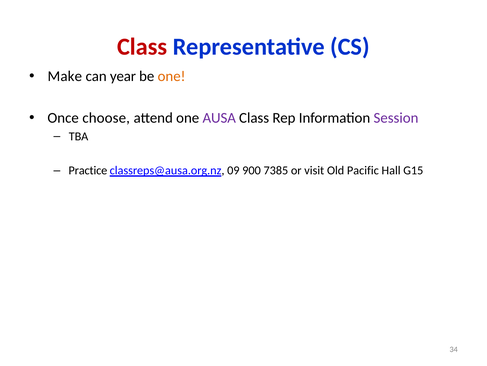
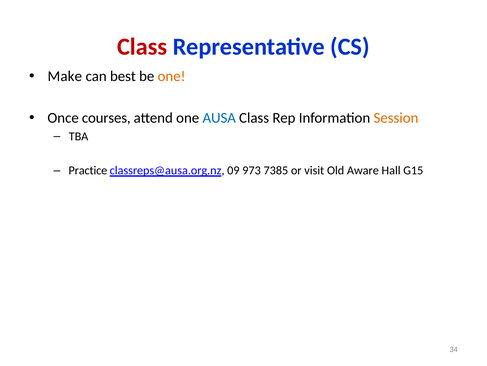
year: year -> best (123, 76)
choose: choose -> courses (106, 118)
AUSA colour: purple -> blue (219, 118)
Session colour: purple -> orange (396, 118)
900: 900 -> 973 (252, 170)
Pacific: Pacific -> Aware (363, 170)
